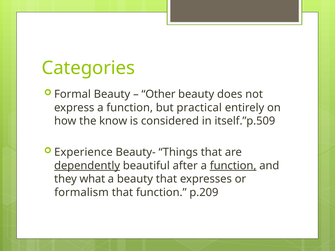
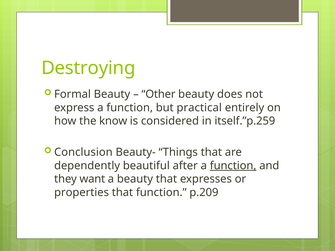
Categories: Categories -> Destroying (88, 68)
itself.”p.509: itself.”p.509 -> itself.”p.259 (245, 121)
Experience: Experience -> Conclusion (83, 152)
dependently underline: present -> none (87, 166)
what: what -> want (92, 179)
formalism: formalism -> properties (82, 193)
